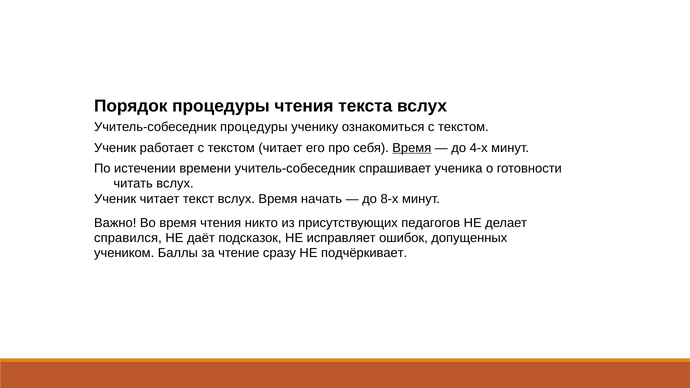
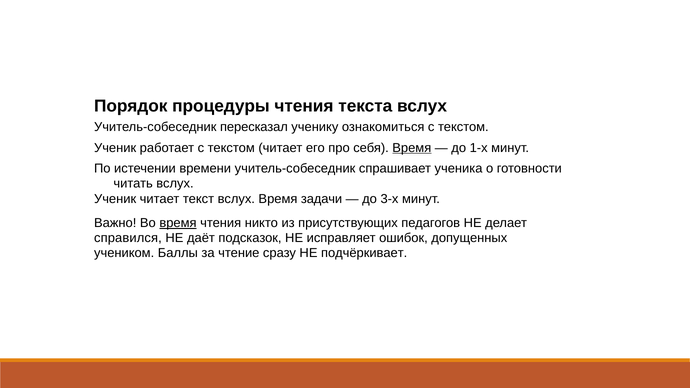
Учитель-собеседник процедуры: процедуры -> пересказал (254, 127)
4-х: 4-х -> 1-х (479, 148)
начать: начать -> задачи (322, 199)
8-х: 8-х -> 3-х (389, 199)
время underline: none -> present (178, 223)
